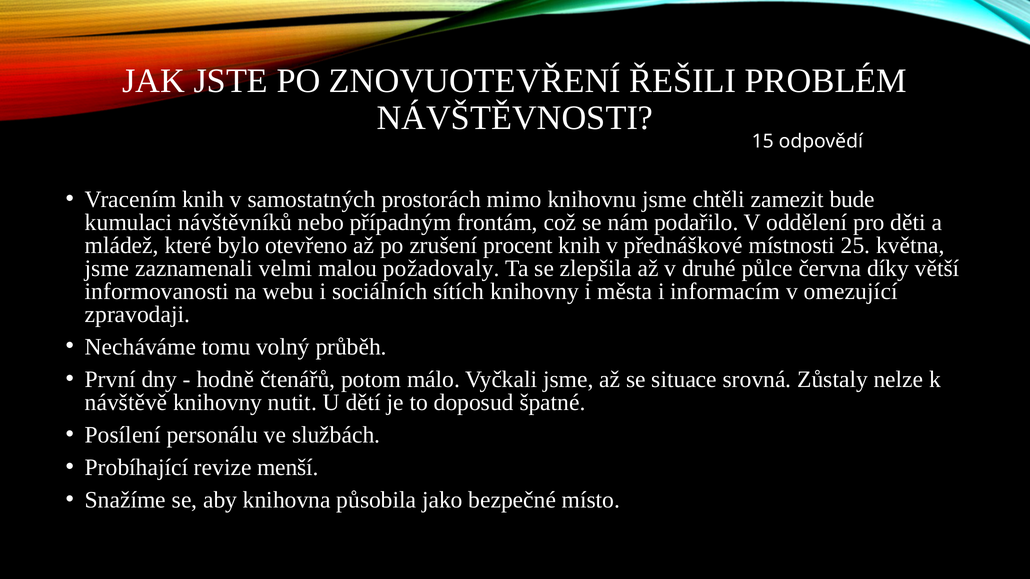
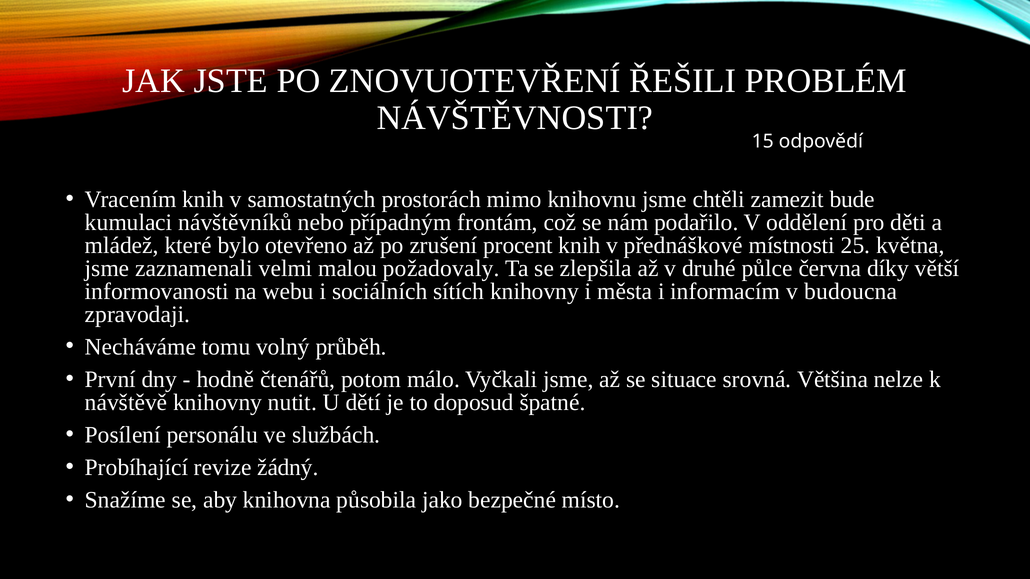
omezující: omezující -> budoucna (851, 292)
Zůstaly: Zůstaly -> Většina (833, 380)
menší: menší -> žádný (288, 468)
